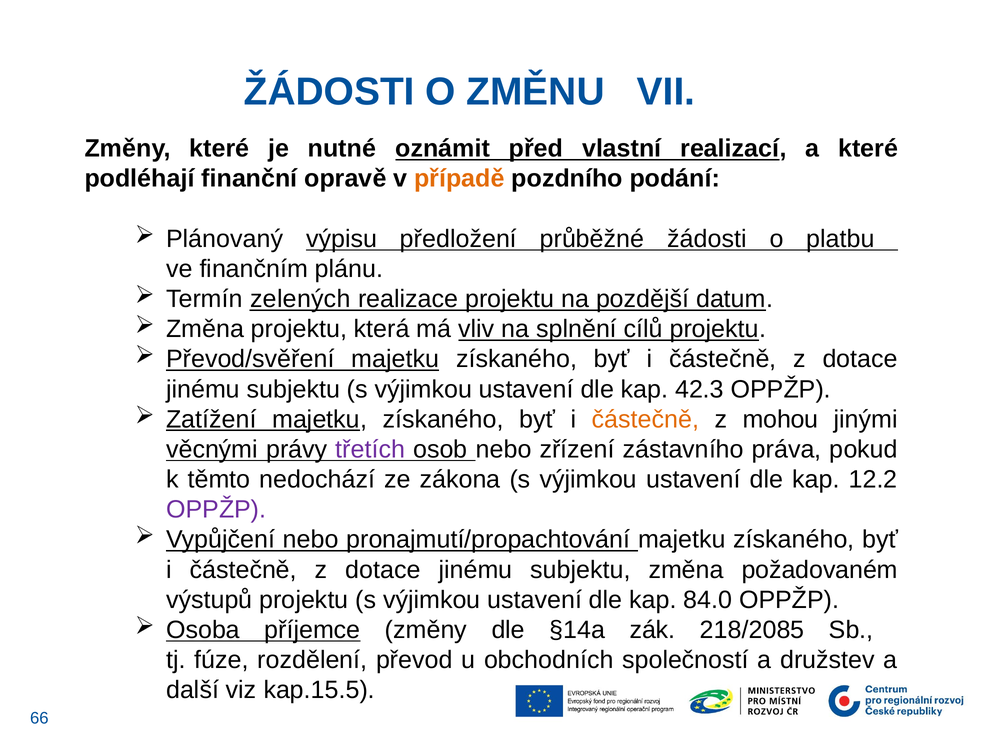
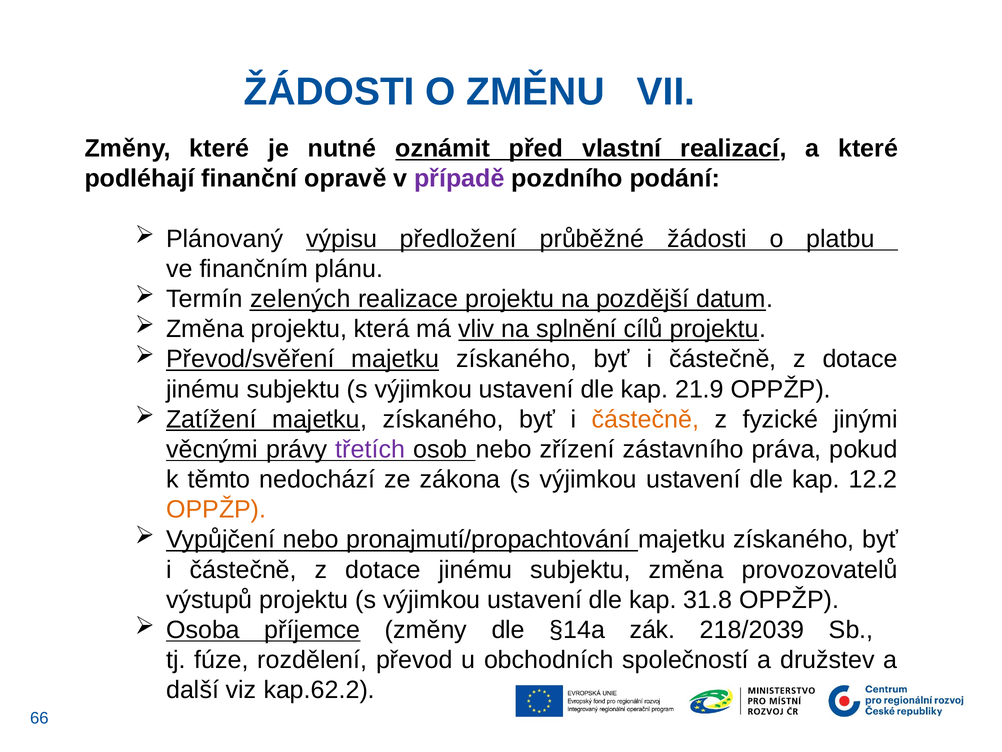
případě colour: orange -> purple (459, 179)
42.3: 42.3 -> 21.9 (699, 389)
mohou: mohou -> fyzické (781, 419)
OPPŽP colour: purple -> orange (216, 509)
požadovaném: požadovaném -> provozovatelů (820, 569)
84.0: 84.0 -> 31.8 (708, 599)
218/2085: 218/2085 -> 218/2039 (752, 630)
kap.15.5: kap.15.5 -> kap.62.2 (319, 690)
